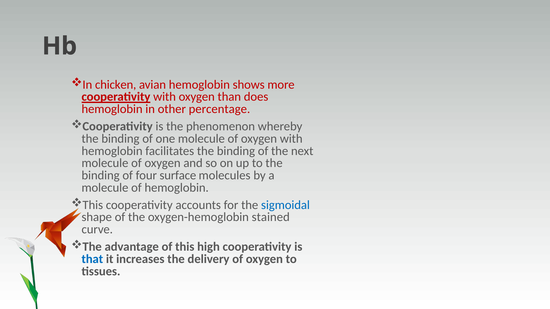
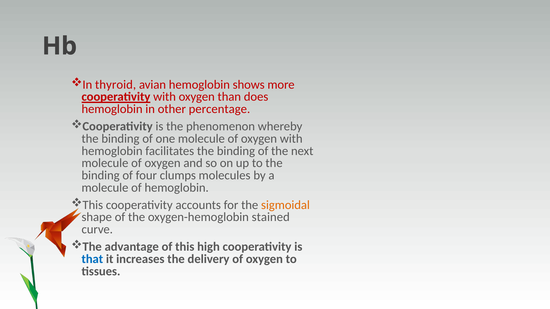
chicken: chicken -> thyroid (116, 85)
surface: surface -> clumps (178, 176)
sigmoidal colour: blue -> orange (285, 205)
